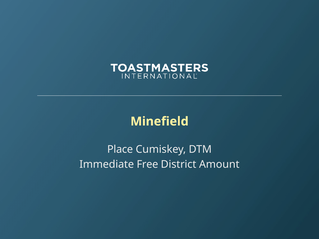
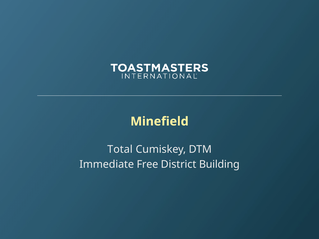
Place: Place -> Total (120, 150)
Amount: Amount -> Building (219, 164)
